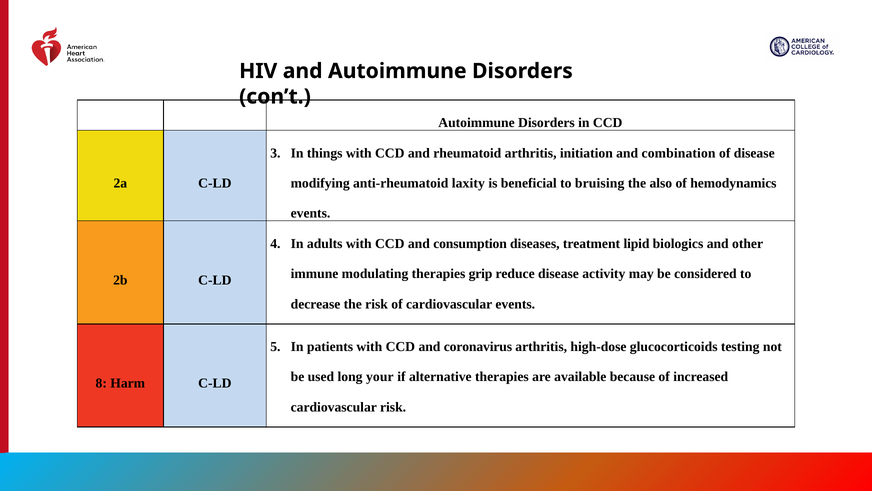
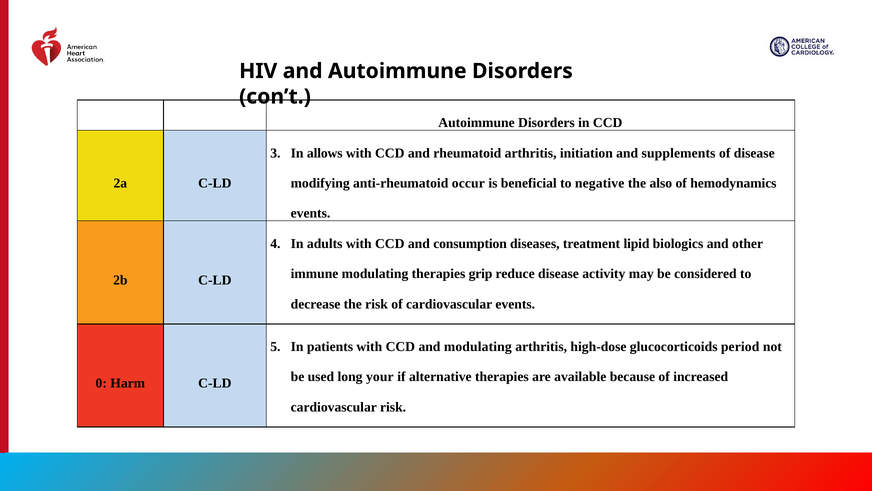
things: things -> allows (325, 153)
combination: combination -> supplements (679, 153)
laxity: laxity -> occur (468, 183)
bruising: bruising -> negative (600, 183)
and coronavirus: coronavirus -> modulating (478, 346)
testing: testing -> period (740, 346)
8: 8 -> 0 (101, 383)
